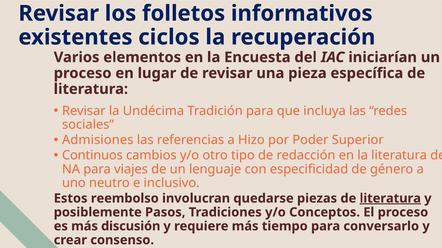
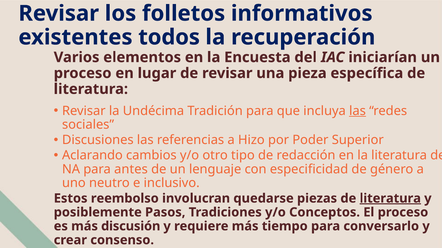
ciclos: ciclos -> todos (169, 37)
las underline: none -> present (358, 111)
Admisiones: Admisiones -> Discusiones (98, 140)
Continuos: Continuos -> Aclarando (92, 156)
viajes: viajes -> antes (131, 170)
